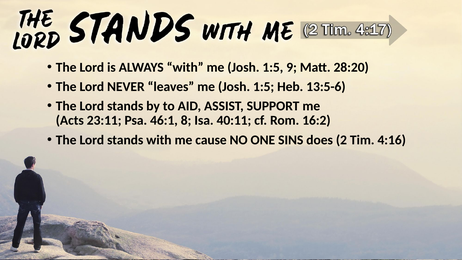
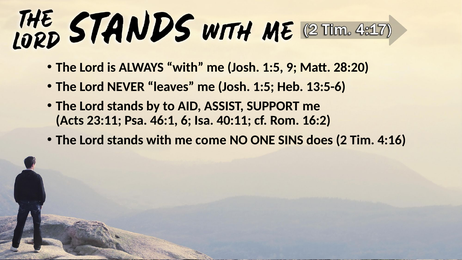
8: 8 -> 6 (186, 120)
cause: cause -> come (211, 140)
